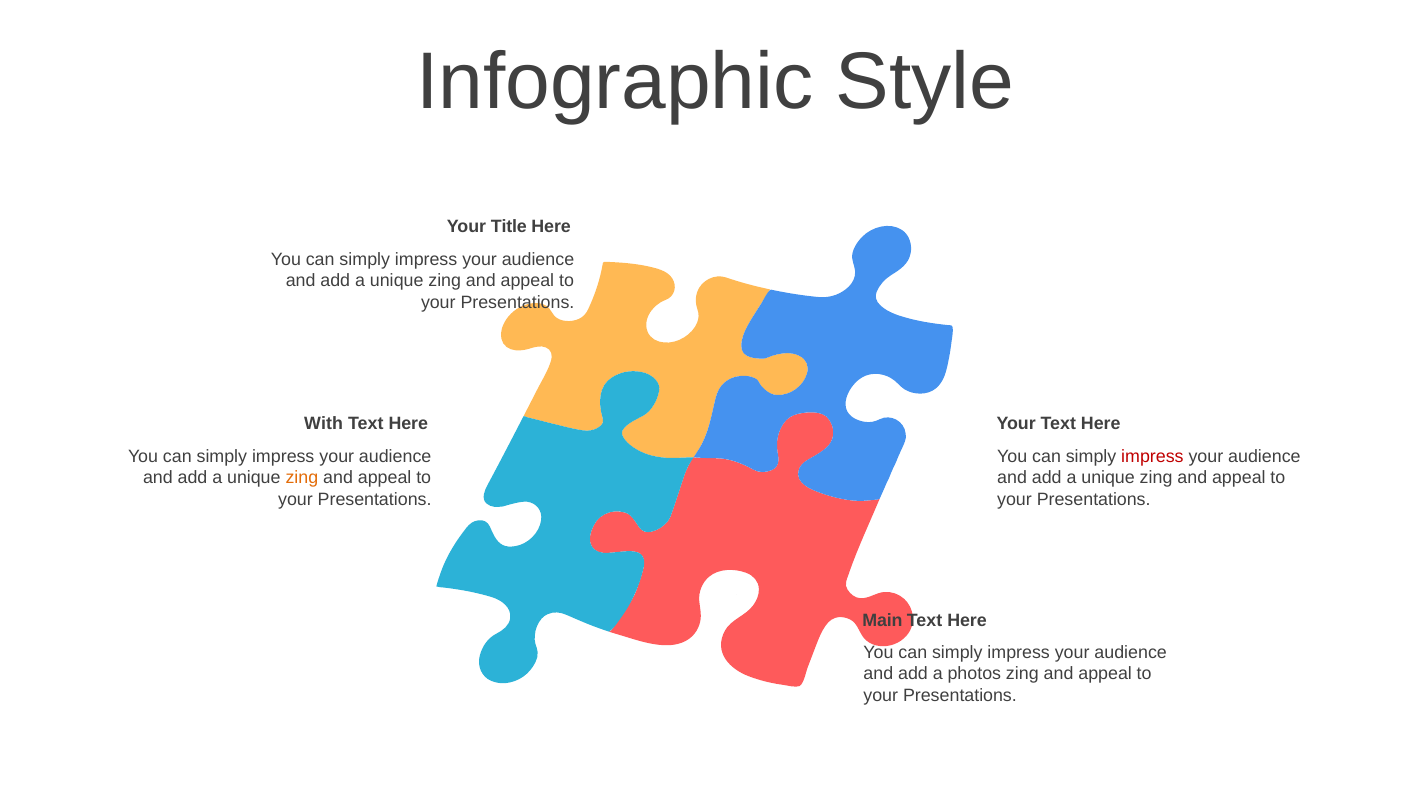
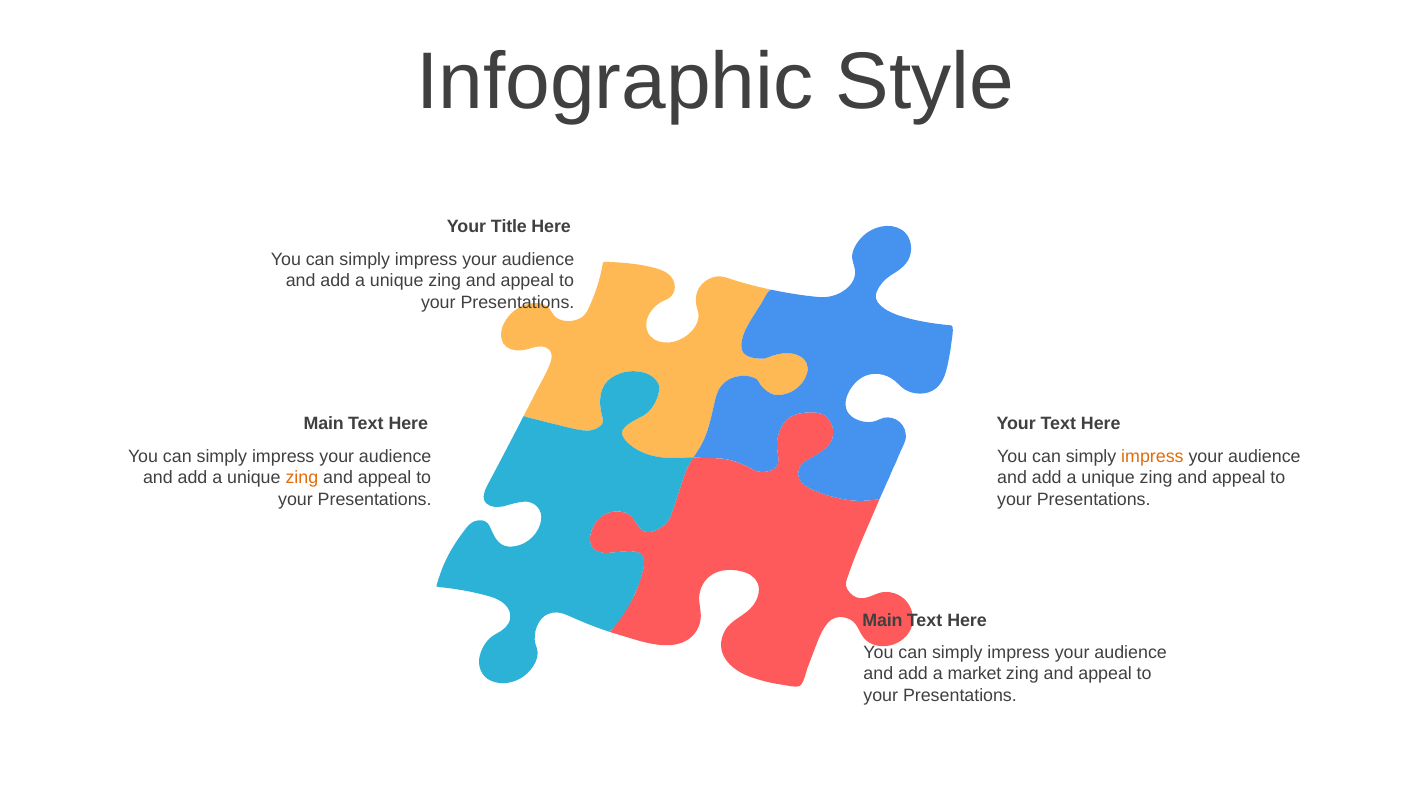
With: With -> Main (324, 424)
impress colour: red -> orange (1152, 456)
photos: photos -> market (974, 674)
